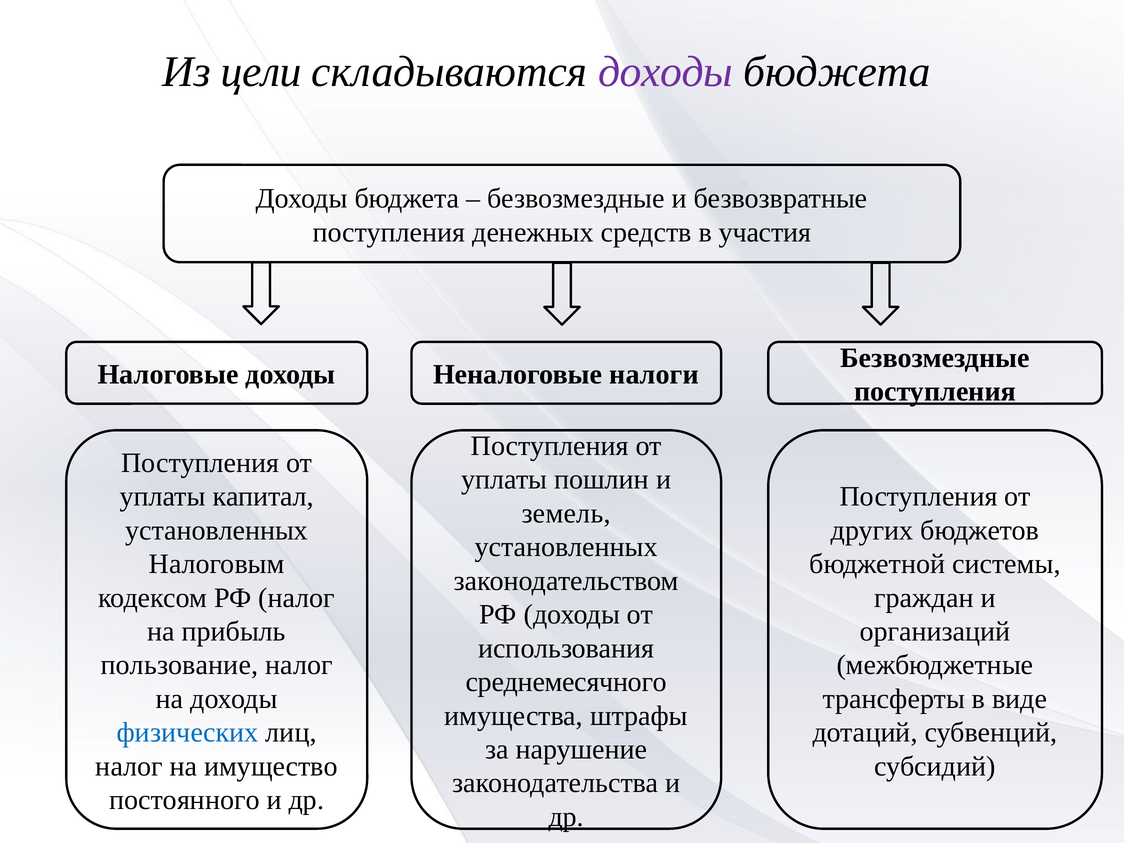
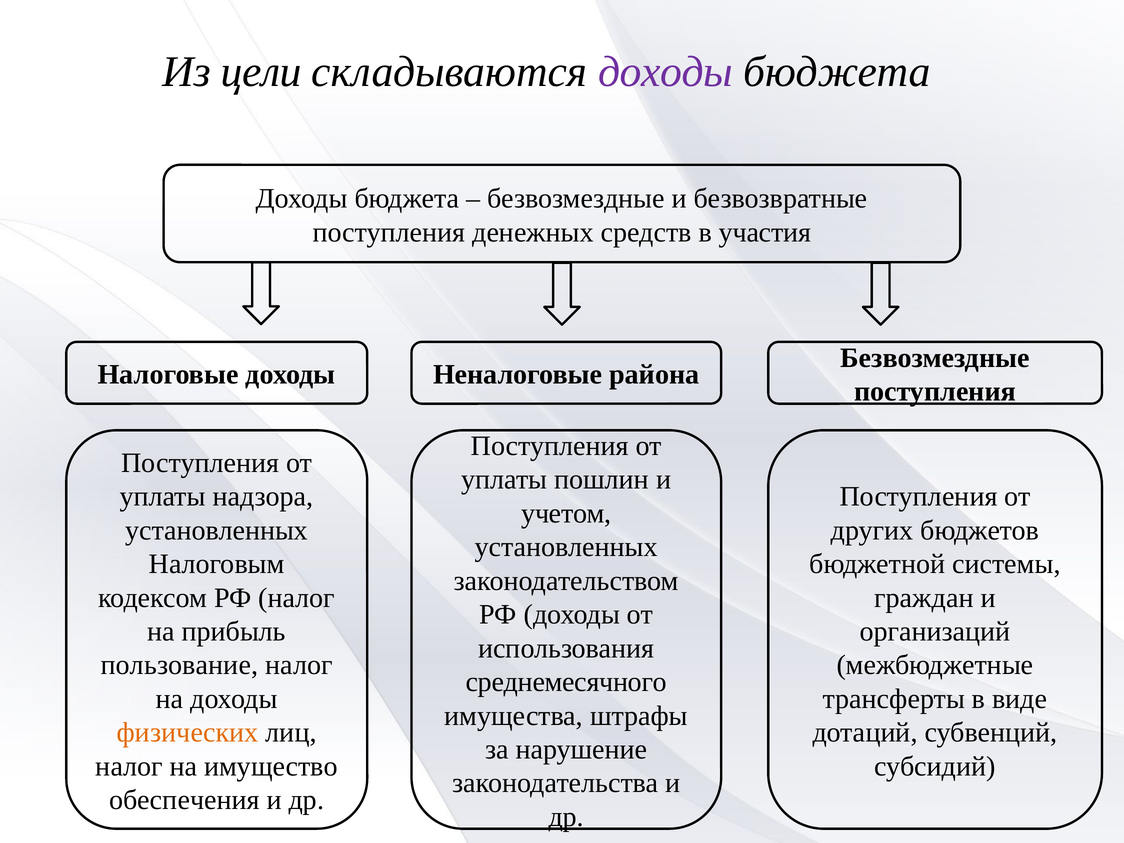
налоги: налоги -> района (654, 375)
капитал: капитал -> надзора (263, 497)
земель: земель -> учетом (566, 513)
физических colour: blue -> orange (188, 733)
постоянного: постоянного -> обеспечения (184, 800)
